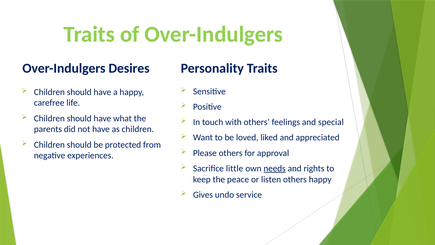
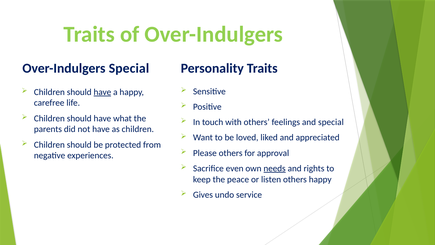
Over-Indulgers Desires: Desires -> Special (129, 68)
have underline: none -> present (102, 92)
little: little -> even (235, 168)
